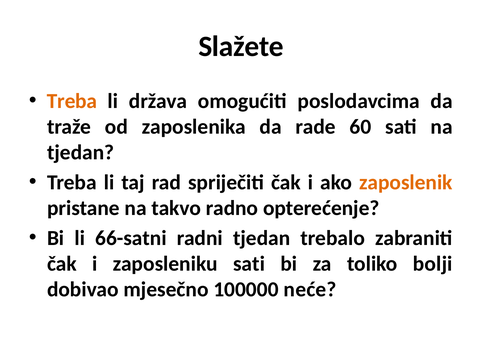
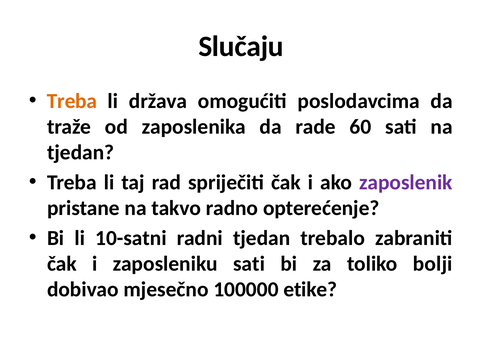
Slažete: Slažete -> Slučaju (241, 47)
zaposlenik colour: orange -> purple (406, 183)
66-satni: 66-satni -> 10-satni (131, 238)
neće: neće -> etike (310, 290)
